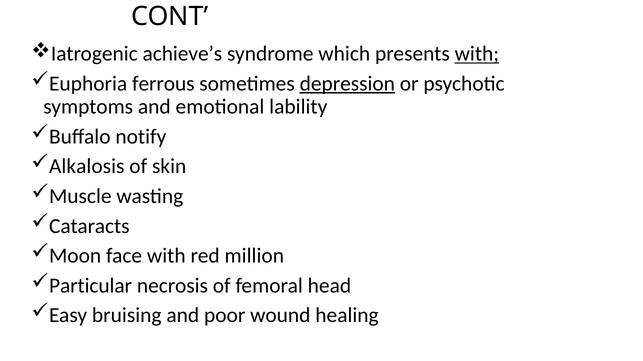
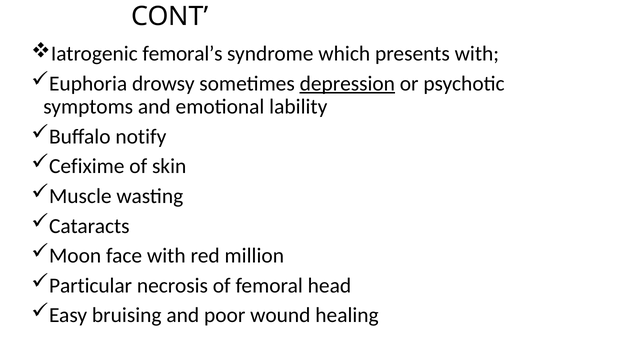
achieve’s: achieve’s -> femoral’s (183, 54)
with underline: present -> none (477, 54)
ferrous: ferrous -> drowsy (163, 84)
Alkalosis: Alkalosis -> Cefixime (87, 167)
